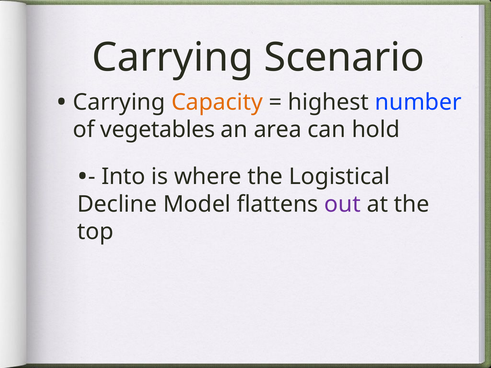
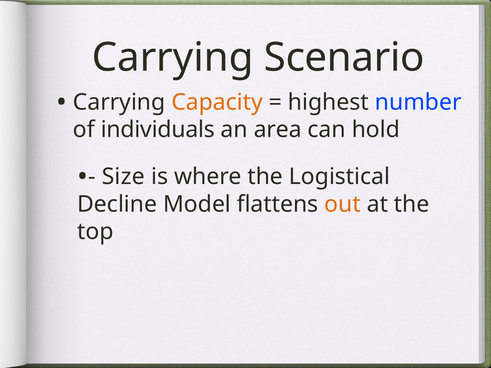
vegetables: vegetables -> individuals (158, 130)
Into: Into -> Size (123, 177)
out colour: purple -> orange (343, 204)
